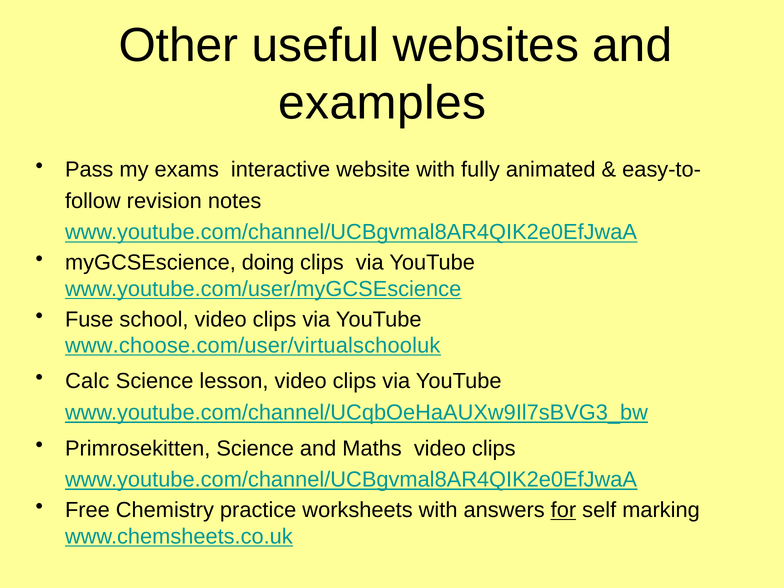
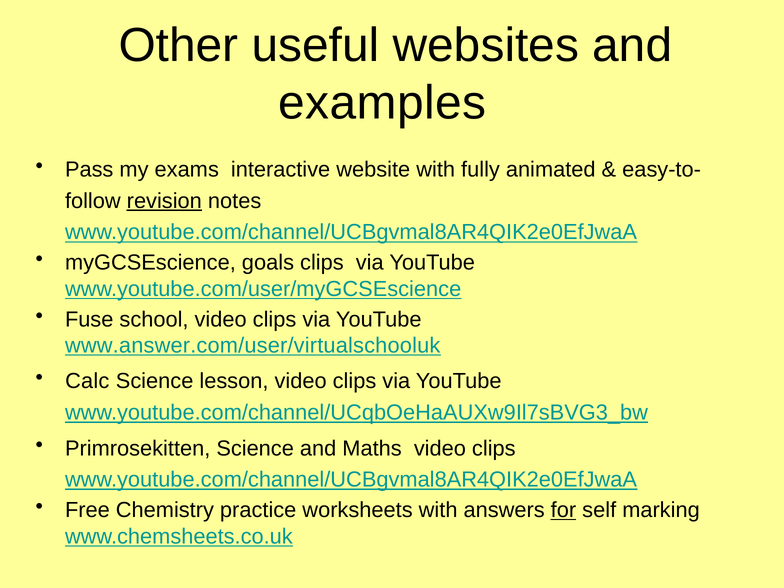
revision underline: none -> present (164, 201)
doing: doing -> goals (268, 263)
www.choose.com/user/virtualschooluk: www.choose.com/user/virtualschooluk -> www.answer.com/user/virtualschooluk (253, 346)
